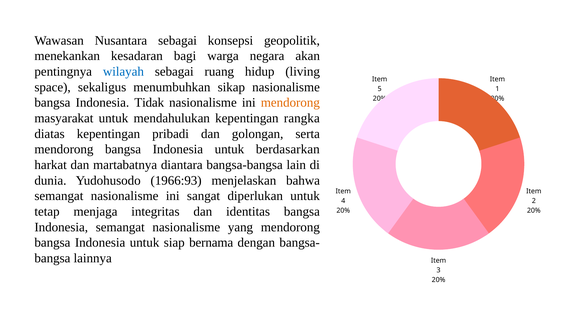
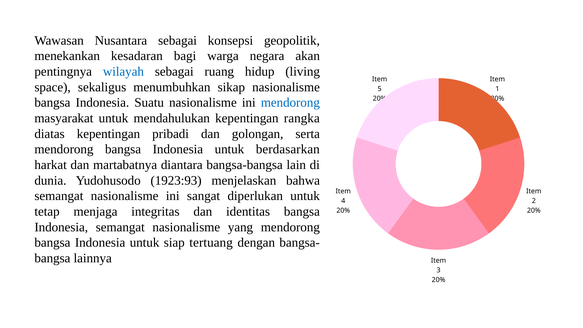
Tidak: Tidak -> Suatu (149, 103)
mendorong colour: orange -> blue (290, 103)
1966:93: 1966:93 -> 1923:93 (176, 180)
bernama: bernama -> tertuang (211, 243)
